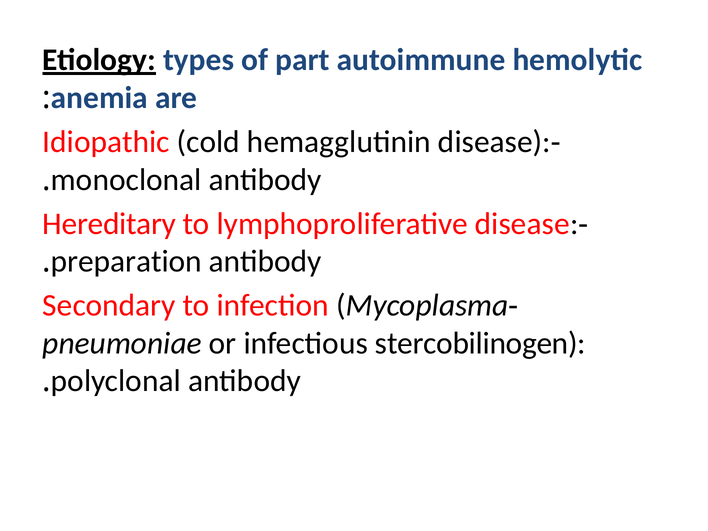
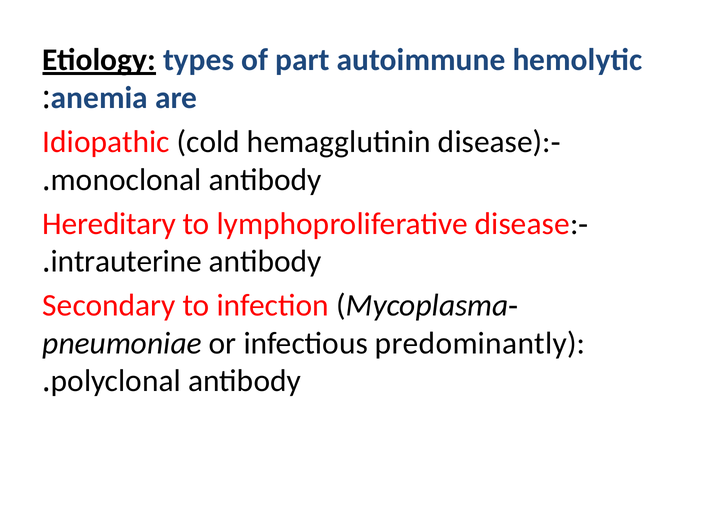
preparation: preparation -> intrauterine (126, 261)
stercobilinogen: stercobilinogen -> predominantly (480, 343)
